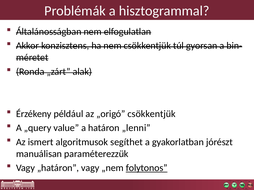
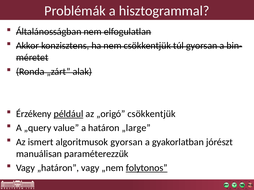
például underline: none -> present (68, 114)
„lenni: „lenni -> „large (136, 128)
algoritmusok segíthet: segíthet -> gyorsan (127, 142)
